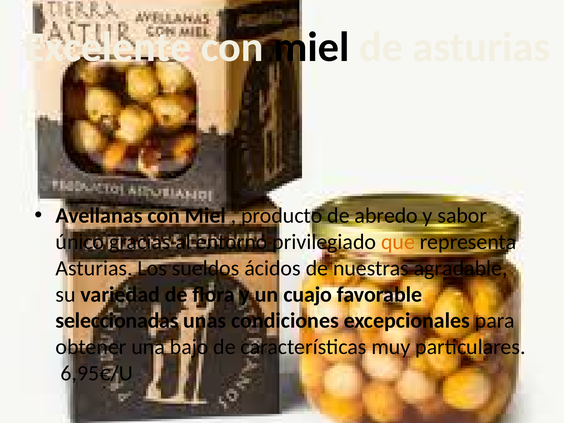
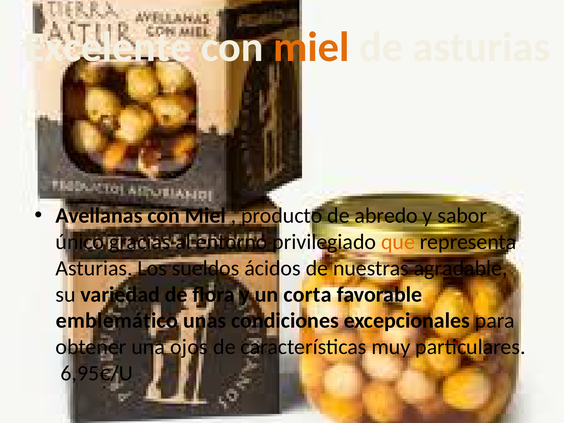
miel colour: black -> orange (311, 47)
cuajo: cuajo -> corta (308, 294)
seleccionadas: seleccionadas -> emblemático (117, 321)
bajo: bajo -> ojos (189, 347)
